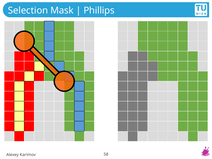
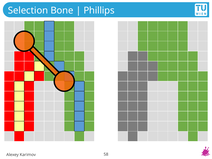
Mask: Mask -> Bone (62, 10)
